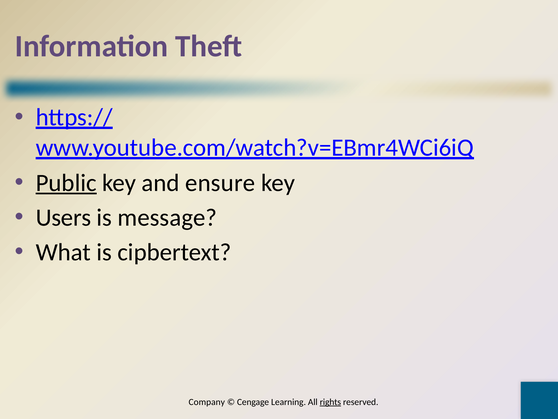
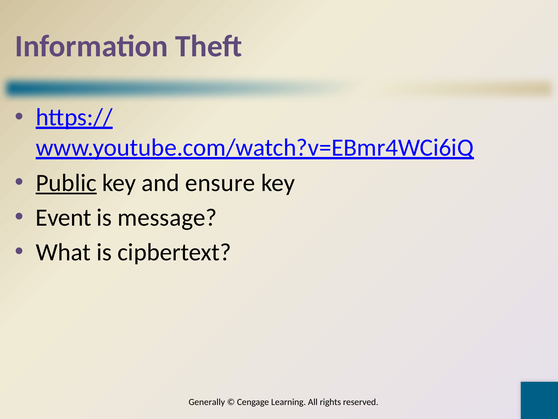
Users: Users -> Event (63, 217)
Company: Company -> Generally (207, 402)
rights underline: present -> none (330, 402)
